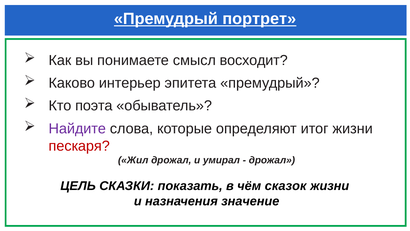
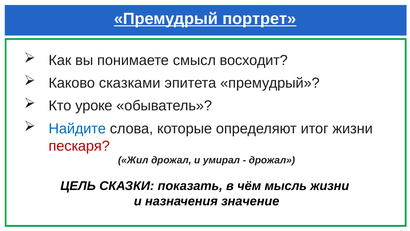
интерьер: интерьер -> сказками (130, 83)
поэта: поэта -> уроке (94, 106)
Найдите colour: purple -> blue (77, 129)
сказок: сказок -> мысль (286, 186)
